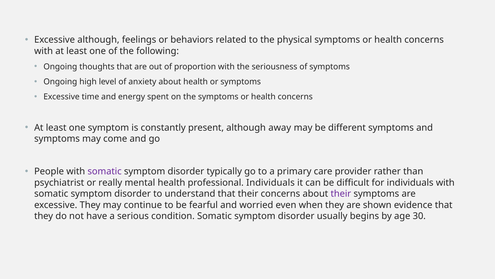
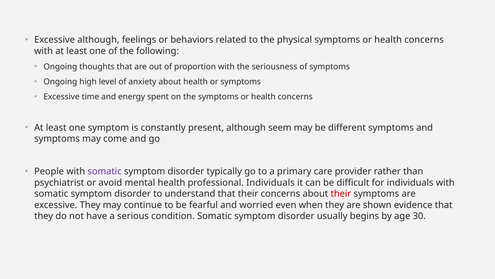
away: away -> seem (280, 127)
really: really -> avoid (110, 182)
their colour: purple -> red (341, 193)
